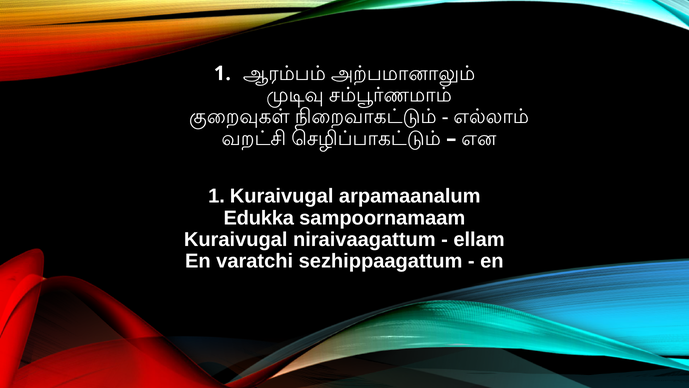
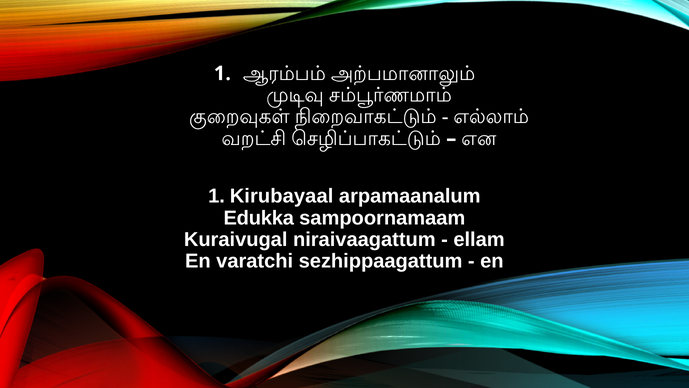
1 Kuraivugal: Kuraivugal -> Kirubayaal (282, 196)
